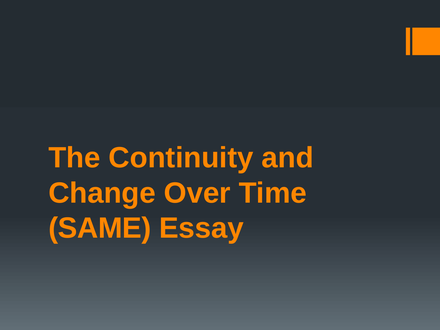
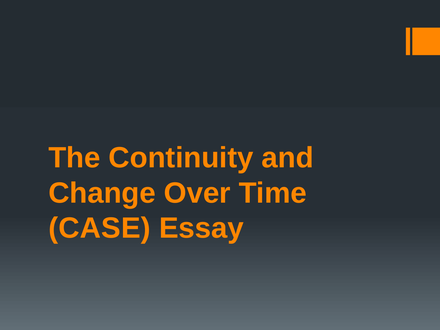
SAME: SAME -> CASE (100, 228)
